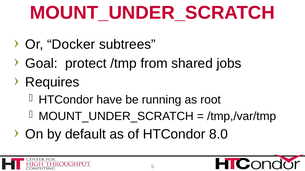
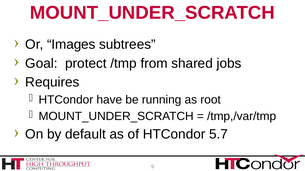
Docker: Docker -> Images (71, 45)
8.0: 8.0 -> 5.7 (219, 135)
